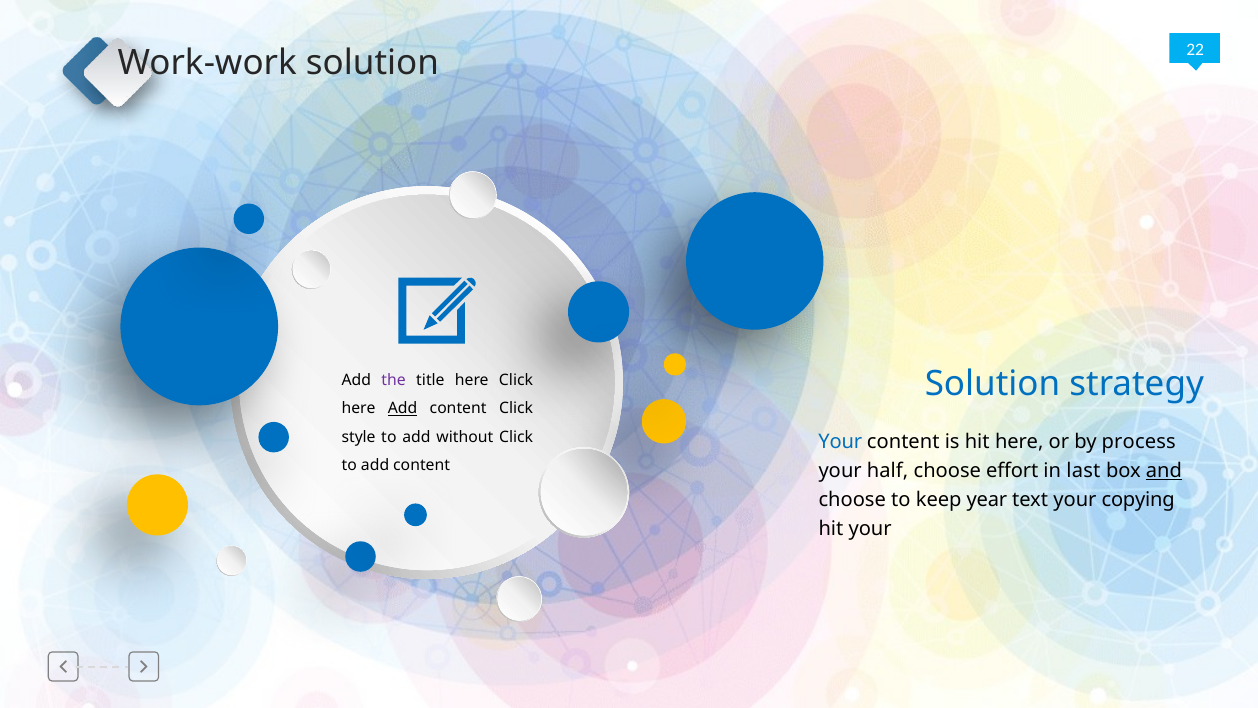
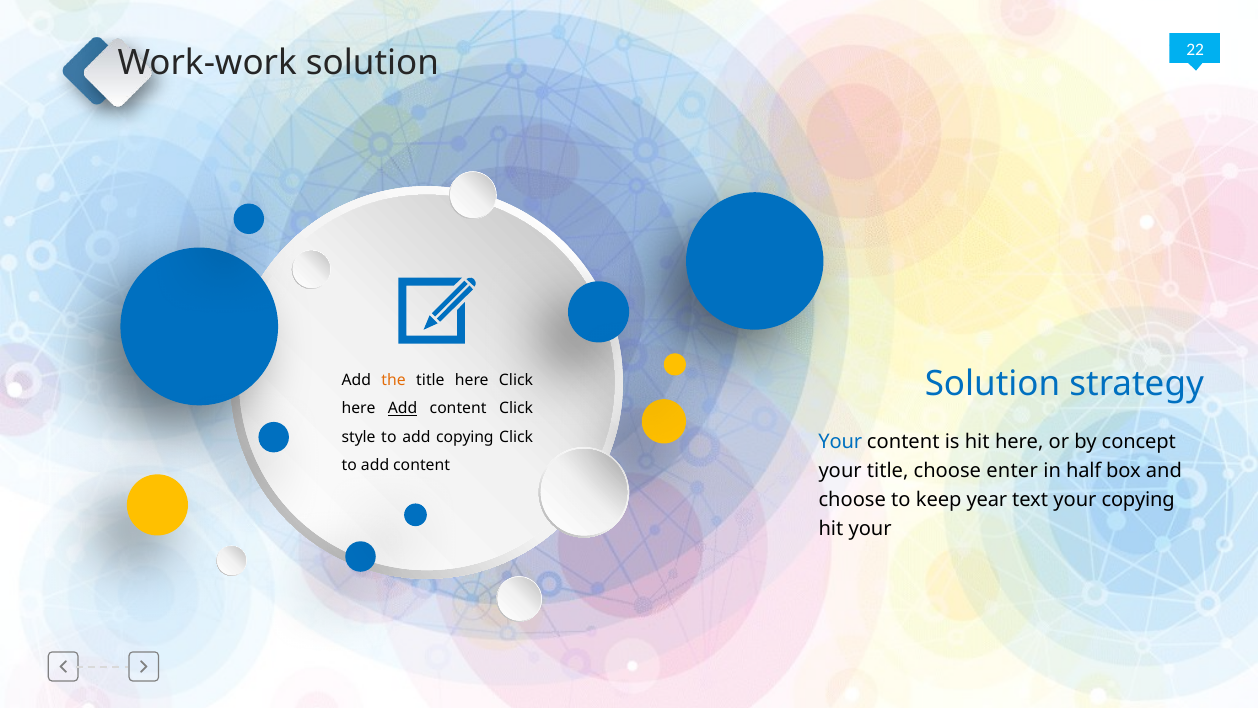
the colour: purple -> orange (394, 380)
add without: without -> copying (465, 437)
process: process -> concept (1139, 442)
your half: half -> title (888, 470)
effort: effort -> enter (1012, 470)
last: last -> half (1084, 470)
and underline: present -> none (1164, 470)
